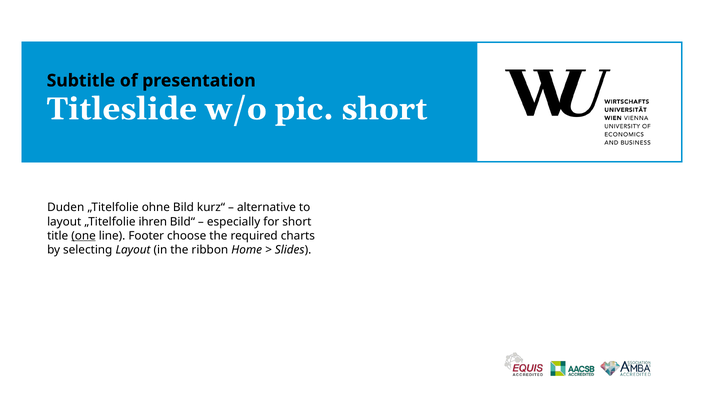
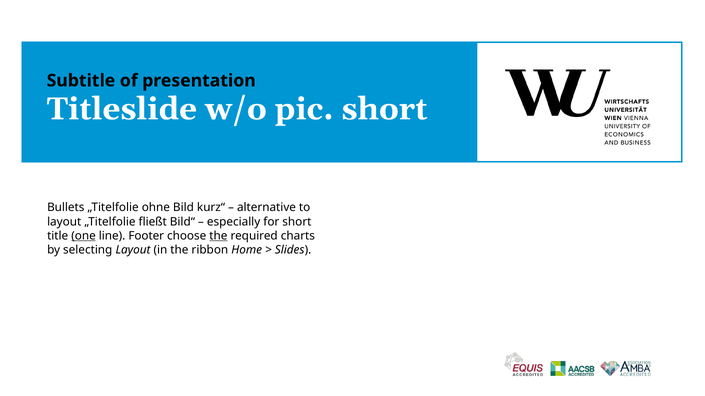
Duden: Duden -> Bullets (66, 208)
ihren: ihren -> fließt (153, 222)
the underline: none -> present (218, 236)
